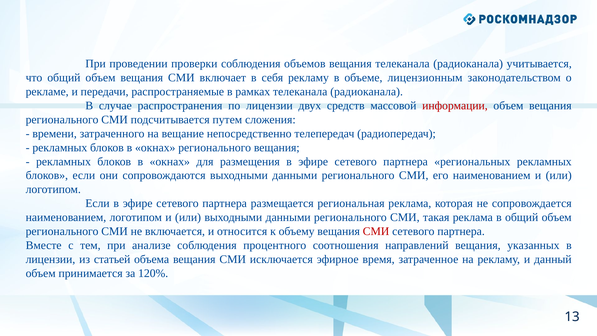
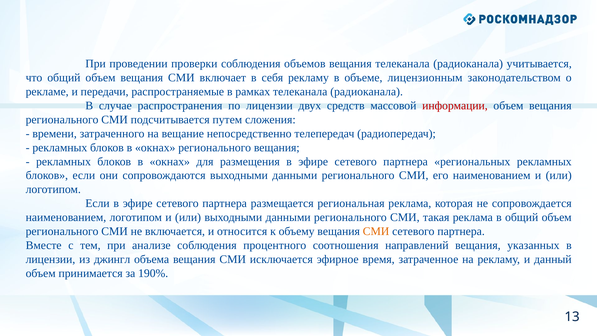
СМИ colour: red -> orange (376, 231)
статьей: статьей -> джингл (112, 259)
120%: 120% -> 190% (153, 273)
